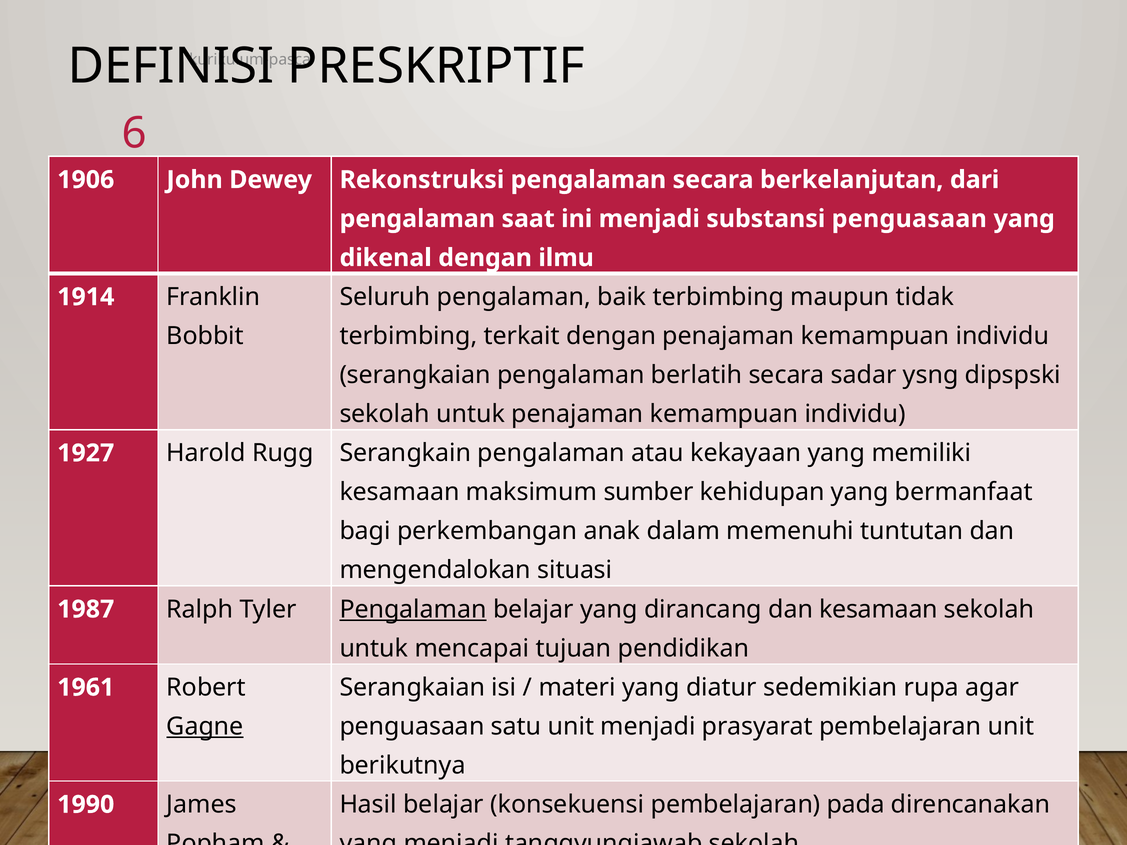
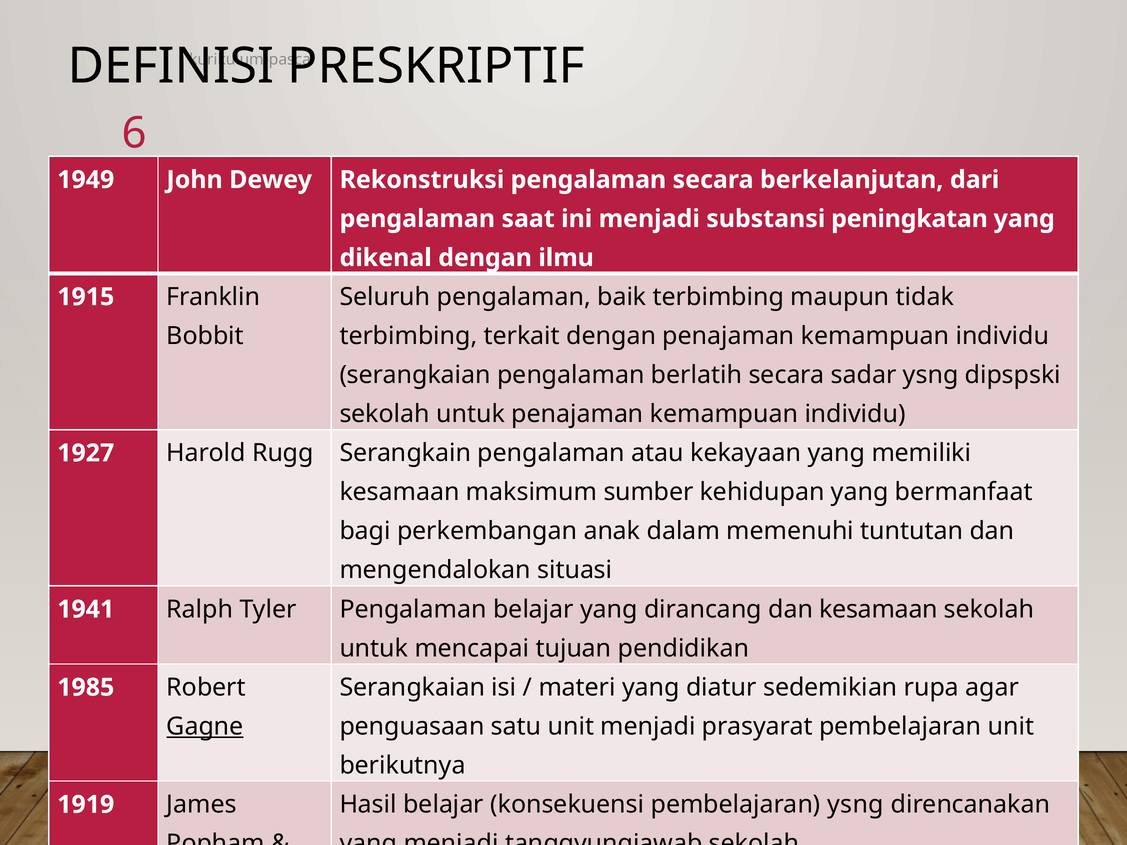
1906: 1906 -> 1949 (86, 180)
substansi penguasaan: penguasaan -> peningkatan (909, 219)
1914: 1914 -> 1915 (86, 297)
1987: 1987 -> 1941 (86, 609)
Pengalaman underline: present -> none (413, 609)
1961: 1961 -> 1985 (86, 688)
pembelajaran pada: pada -> ysng (855, 805)
1990: 1990 -> 1919 (86, 805)
